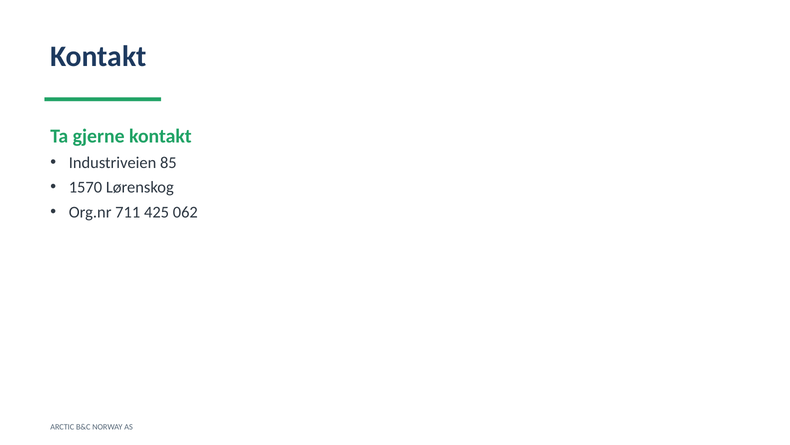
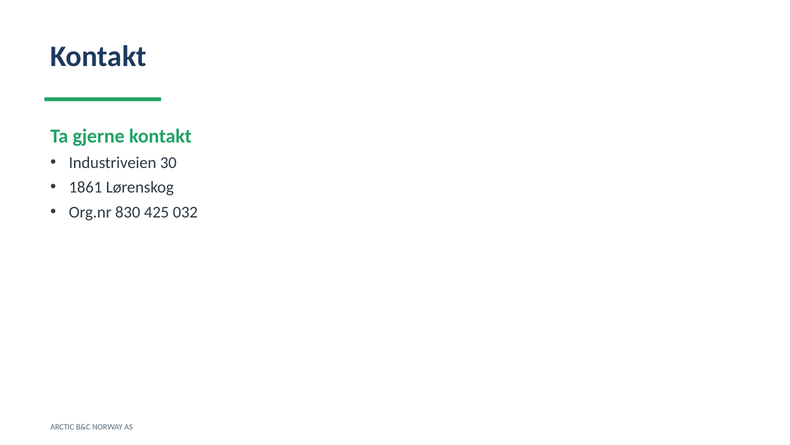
85: 85 -> 30 (168, 162)
1570: 1570 -> 1861 (85, 187)
711: 711 -> 830 (128, 212)
062: 062 -> 032 (185, 212)
